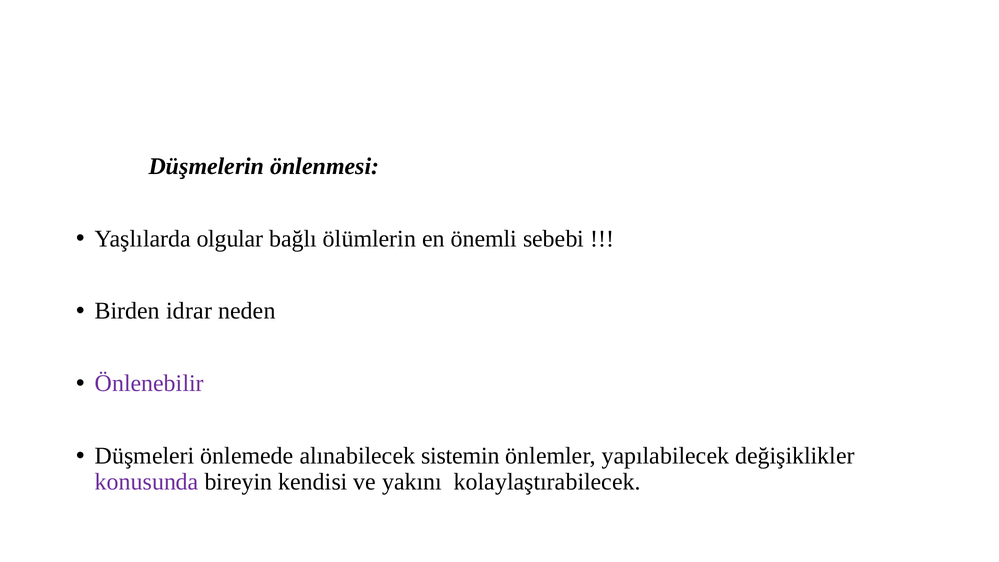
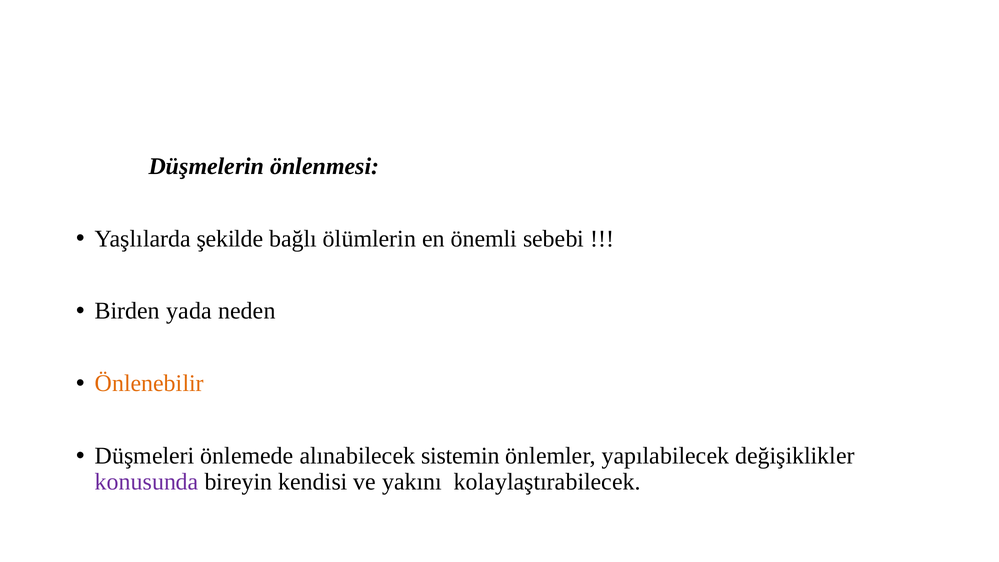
olgular: olgular -> şekilde (230, 239)
idrar: idrar -> yada (189, 311)
Önlenebilir colour: purple -> orange (149, 384)
